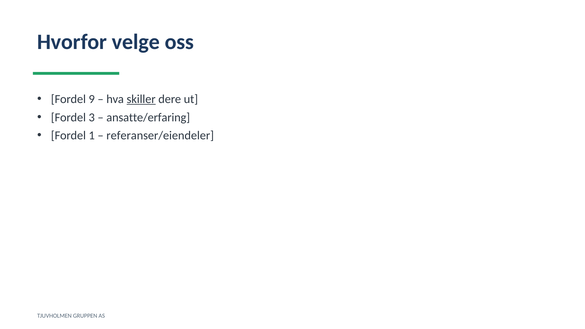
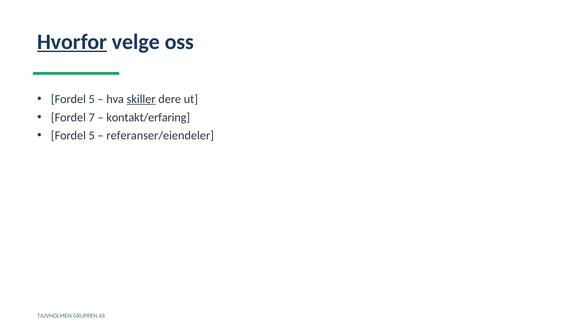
Hvorfor underline: none -> present (72, 42)
9: 9 -> 5 (92, 99)
3: 3 -> 7 (92, 117)
ansatte/erfaring: ansatte/erfaring -> kontakt/erfaring (148, 117)
1: 1 -> 5 (92, 136)
